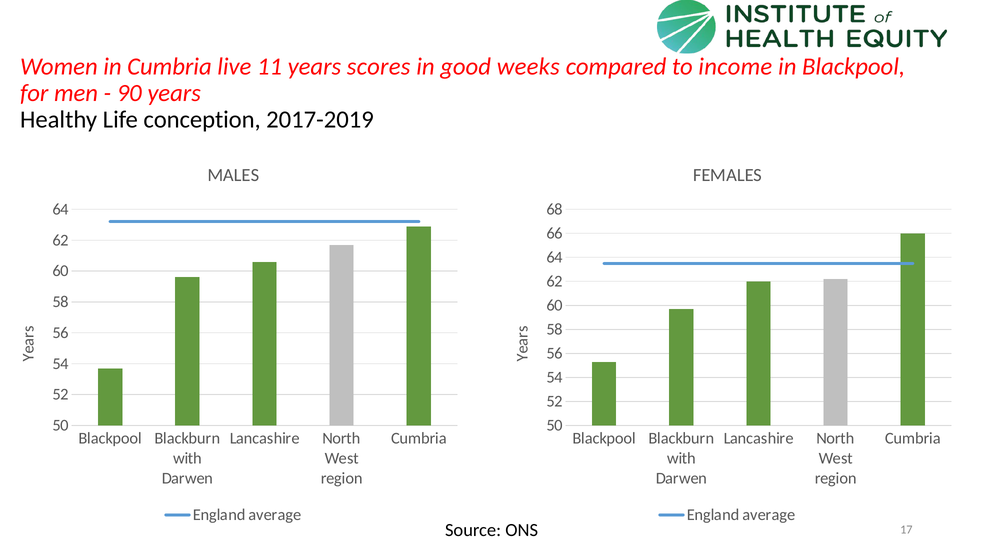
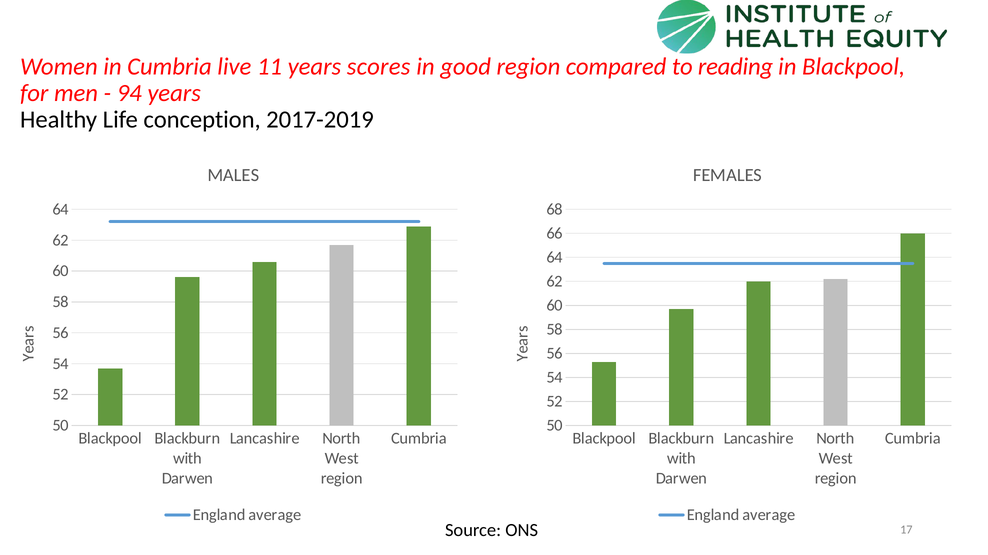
good weeks: weeks -> region (528, 67)
income: income -> reading (736, 67)
90: 90 -> 94 (129, 93)
